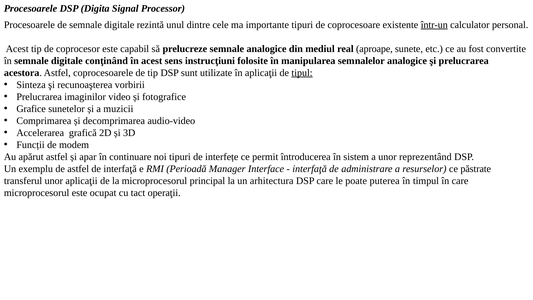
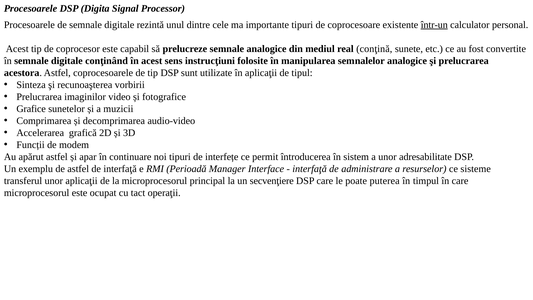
aproape: aproape -> conţină (374, 49)
tipul underline: present -> none (302, 73)
reprezentând: reprezentând -> adresabilitate (425, 157)
păstrate: păstrate -> sisteme (476, 169)
arhitectura: arhitectura -> secvenţiere (272, 181)
